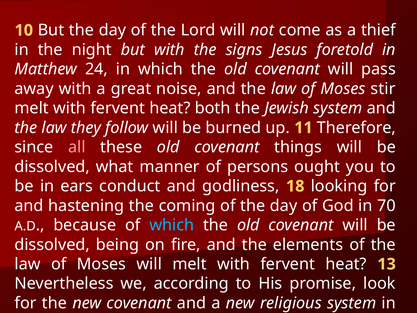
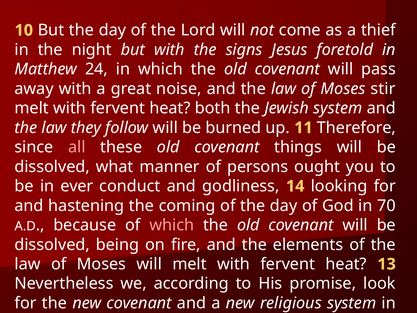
ears: ears -> ever (77, 186)
18: 18 -> 14 (295, 186)
which colour: light blue -> pink (172, 225)
